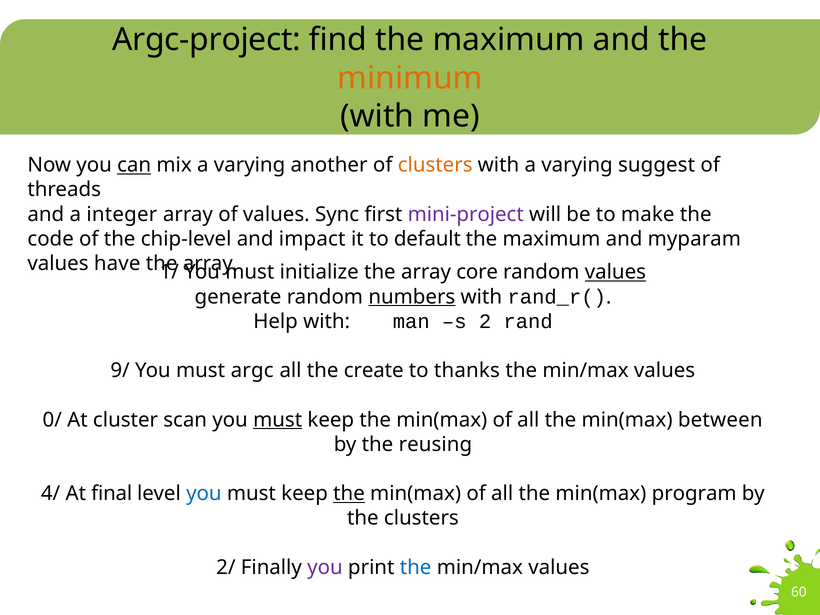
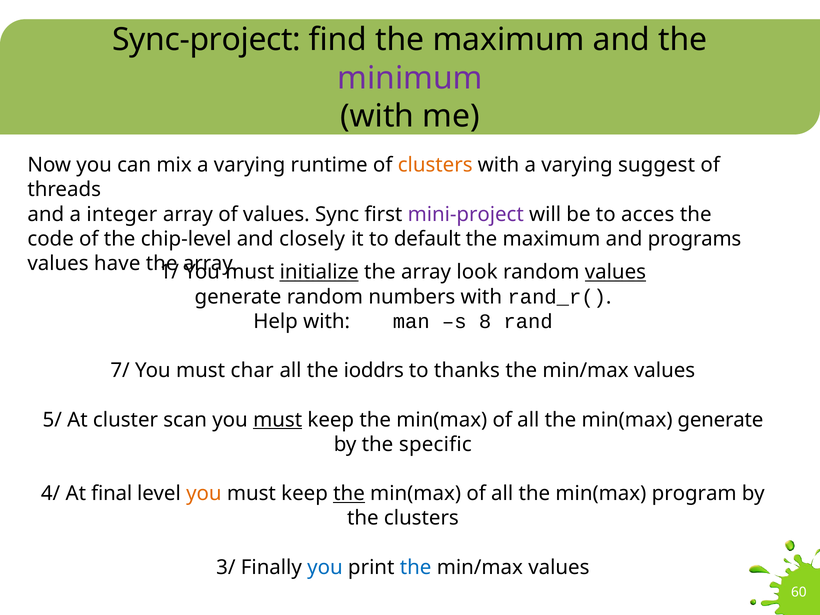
Argc-project: Argc-project -> Sync-project (207, 40)
minimum colour: orange -> purple (410, 78)
can underline: present -> none (134, 165)
another: another -> runtime (329, 165)
make: make -> acces (648, 214)
impact: impact -> closely (312, 239)
myparam: myparam -> programs (694, 239)
initialize underline: none -> present (319, 272)
core: core -> look (477, 272)
numbers underline: present -> none (412, 297)
2: 2 -> 8 (485, 321)
9/: 9/ -> 7/ (120, 371)
argc: argc -> char (252, 371)
create: create -> ioddrs (374, 371)
0/: 0/ -> 5/ (52, 420)
min(max between: between -> generate (720, 420)
reusing: reusing -> specific (435, 444)
you colour: blue -> orange (204, 494)
2/: 2/ -> 3/ (226, 567)
you colour: purple -> blue (325, 567)
